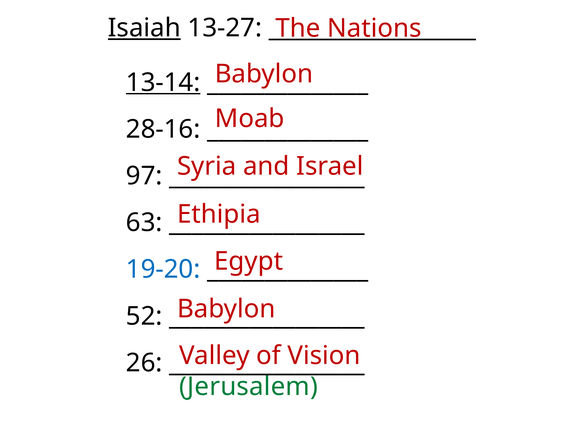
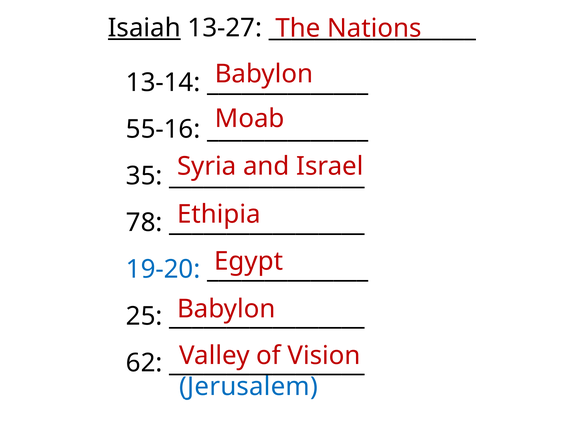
13-14 underline: present -> none (163, 82)
28-16: 28-16 -> 55-16 (163, 129)
97: 97 -> 35 (144, 176)
63: 63 -> 78 (144, 222)
52: 52 -> 25 (144, 316)
26: 26 -> 62 (144, 362)
Jerusalem colour: green -> blue (249, 386)
